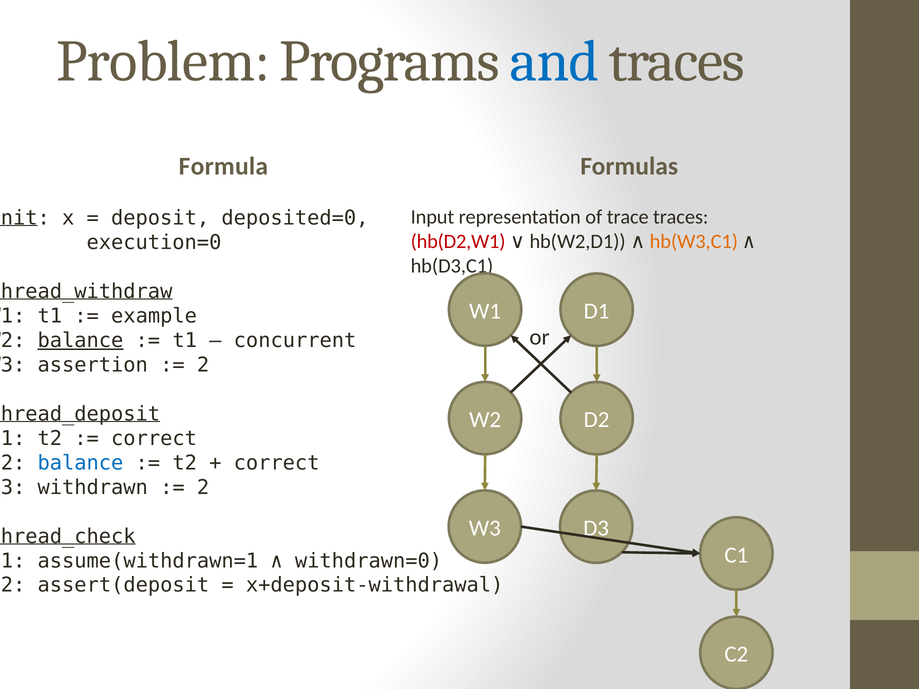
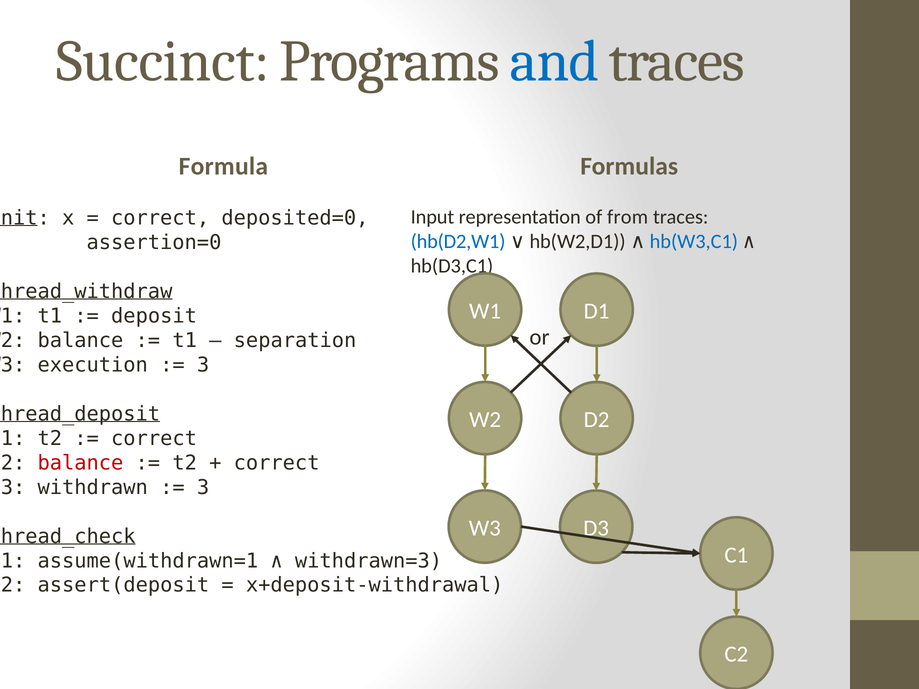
Problem: Problem -> Succinct (163, 62)
trace: trace -> from (628, 217)
deposit: deposit -> correct (160, 218)
hb(D2,W1 colour: red -> blue (458, 242)
hb(W3,C1 colour: orange -> blue (694, 242)
execution=0: execution=0 -> assertion=0 (154, 243)
example: example -> deposit (154, 316)
balance underline: present -> none (80, 341)
concurrent: concurrent -> separation (295, 341)
assertion: assertion -> execution (93, 365)
2: 2 -> 3 (203, 365)
balance colour: blue -> red (80, 463)
2: 2 -> 3 (203, 488)
withdrawn=0: withdrawn=0 -> withdrawn=3 (369, 561)
